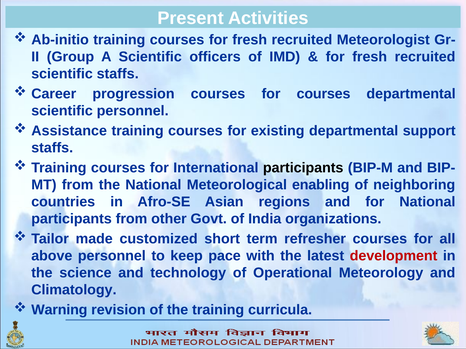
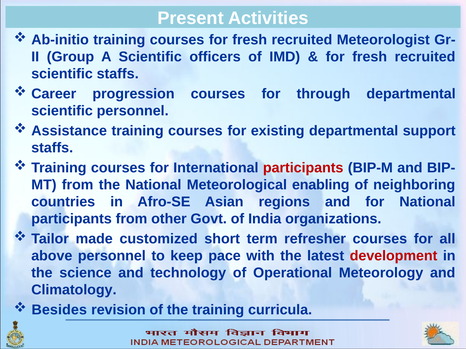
for courses: courses -> through (323, 94)
participants colour: black -> red (303, 168)
Warning: Warning -> Besides (59, 310)
